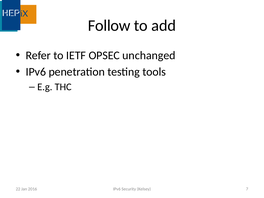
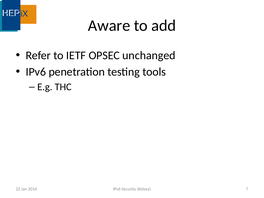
Follow: Follow -> Aware (109, 26)
